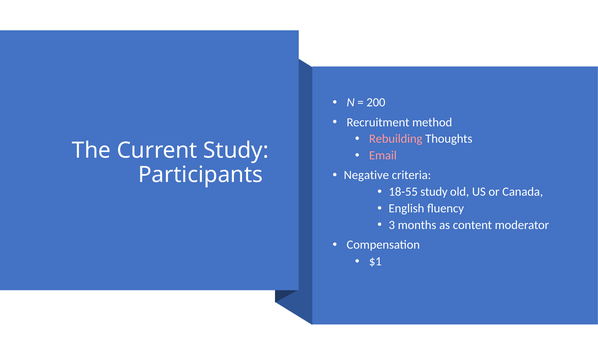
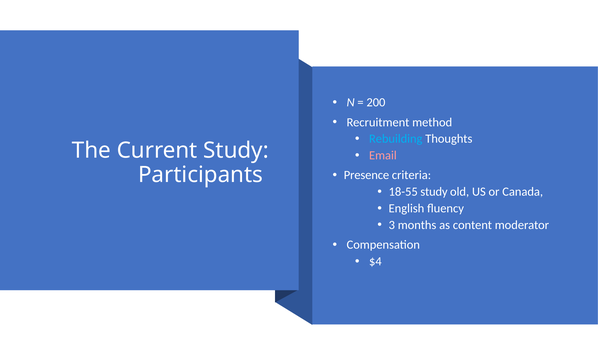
Rebuilding colour: pink -> light blue (396, 139)
Negative: Negative -> Presence (366, 175)
$1: $1 -> $4 (375, 261)
